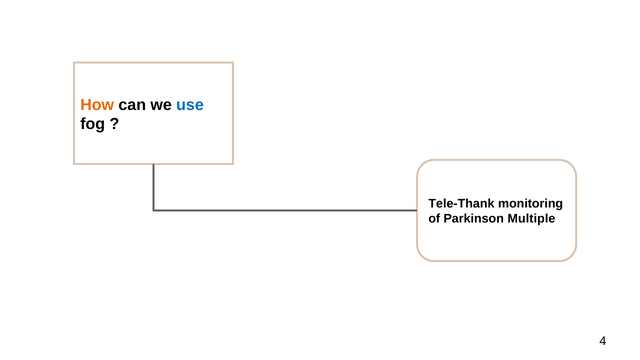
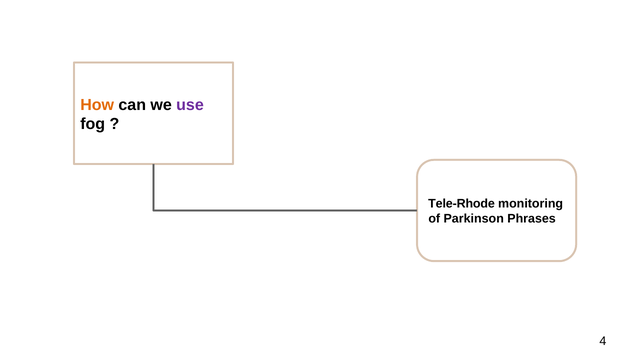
use colour: blue -> purple (190, 105)
Tele-Thank: Tele-Thank -> Tele-Rhode (462, 204)
Multiple: Multiple -> Phrases (532, 219)
